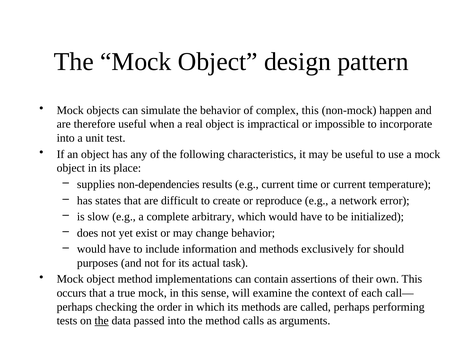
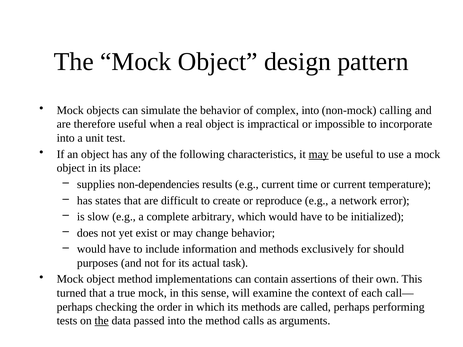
complex this: this -> into (310, 110)
happen: happen -> calling (396, 110)
may underline: none -> present (319, 154)
occurs: occurs -> turned (71, 293)
